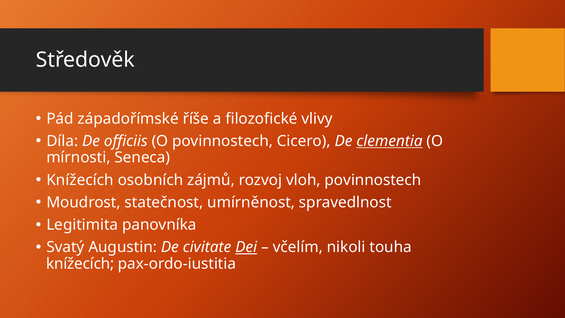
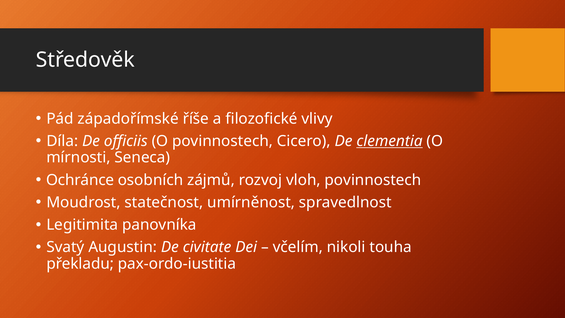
Knížecích: Knížecích -> Ochránce (80, 180)
Dei underline: present -> none (246, 247)
knížecích: knížecích -> překladu (80, 264)
